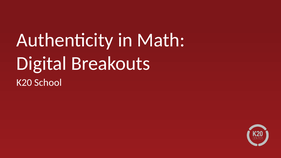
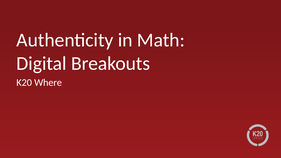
School: School -> Where (48, 83)
